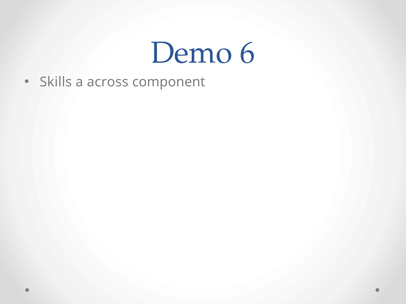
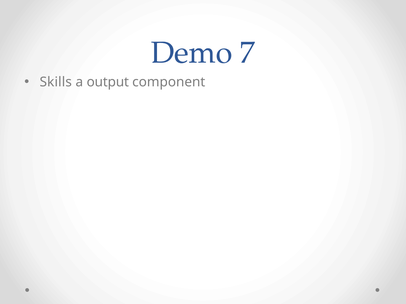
6: 6 -> 7 (248, 53)
across: across -> output (108, 82)
